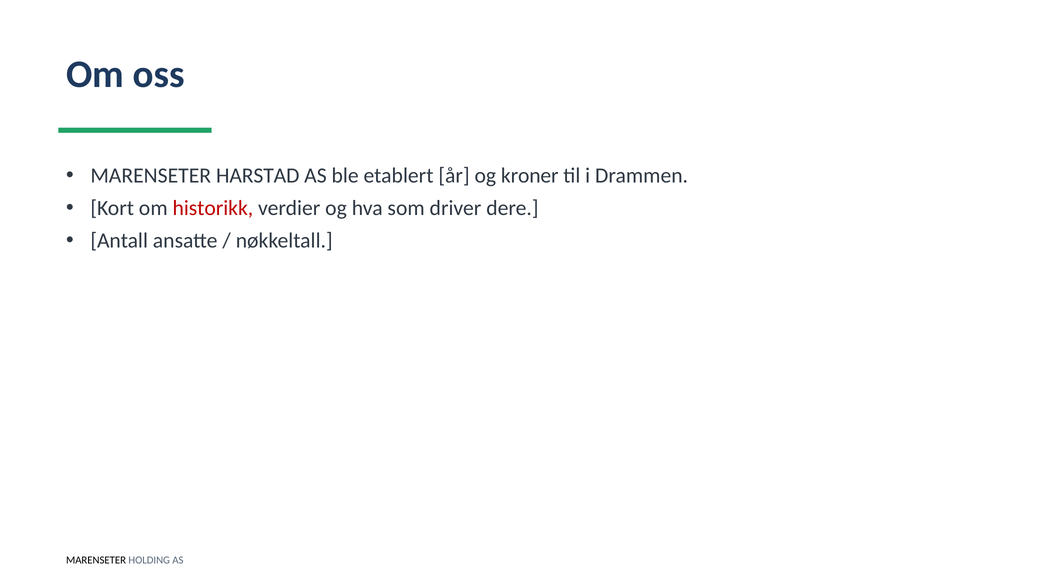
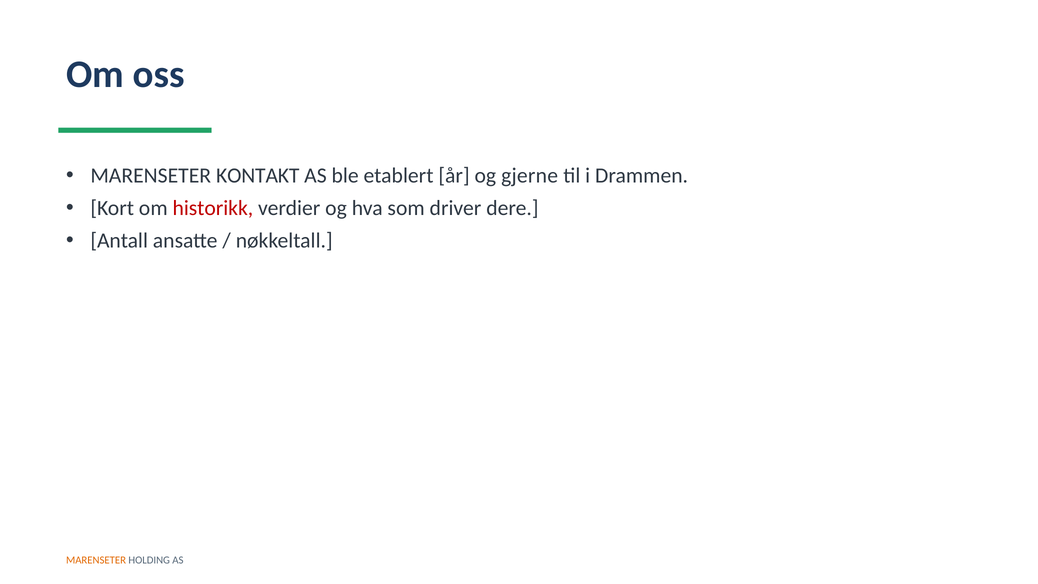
HARSTAD: HARSTAD -> KONTAKT (258, 176)
kroner: kroner -> gjerne (530, 176)
MARENSETER colour: black -> orange (96, 560)
